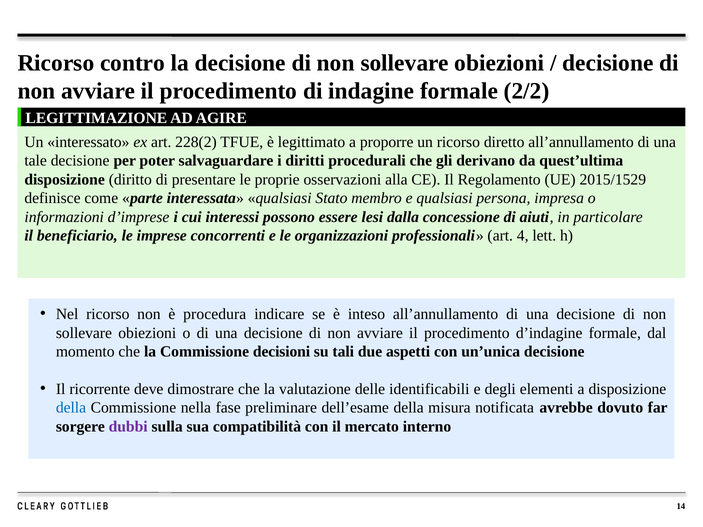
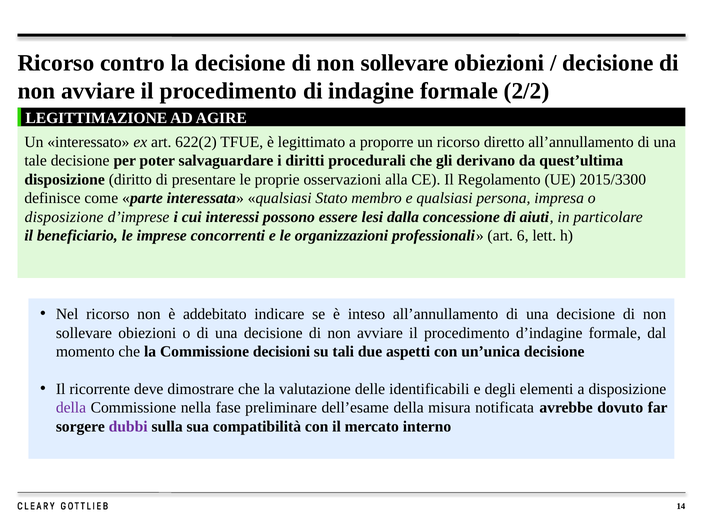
228(2: 228(2 -> 622(2 (196, 142)
2015/1529: 2015/1529 -> 2015/3300 (613, 180)
informazioni: informazioni -> disposizione (64, 217)
4: 4 -> 6 (523, 236)
procedura: procedura -> addebitato (215, 314)
della colour: blue -> purple (71, 408)
